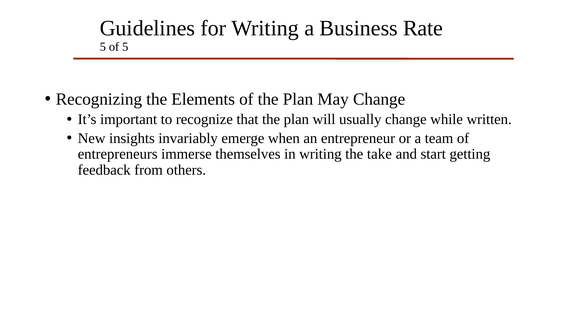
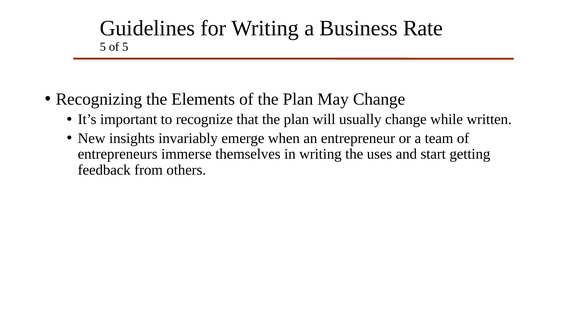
take: take -> uses (379, 154)
